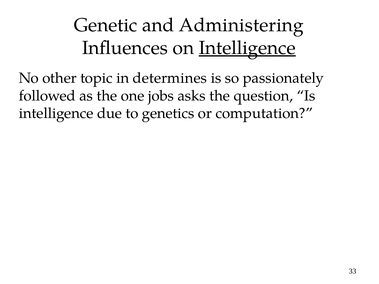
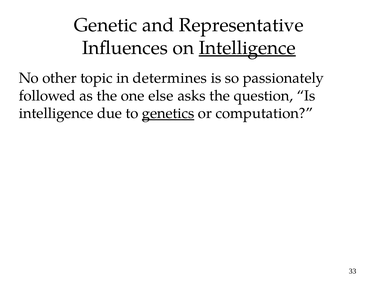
Administering: Administering -> Representative (241, 25)
jobs: jobs -> else (161, 96)
genetics underline: none -> present (168, 113)
